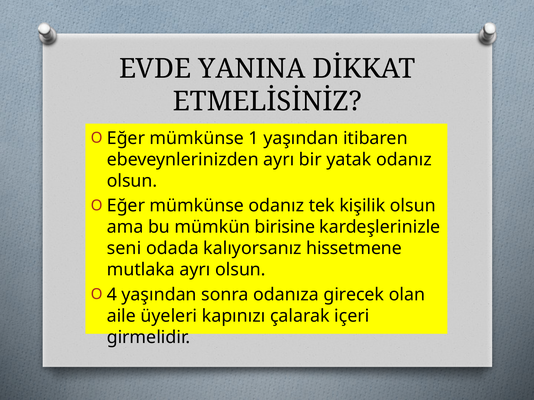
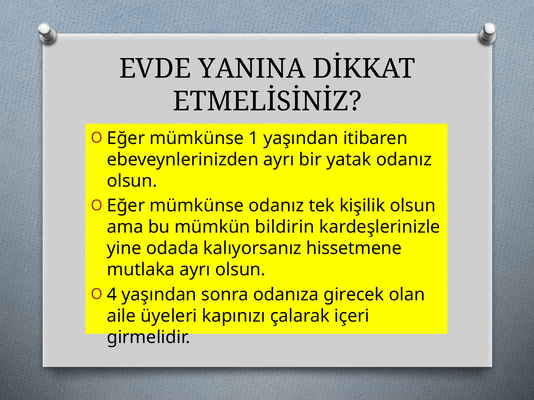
birisine: birisine -> bildirin (285, 227)
seni: seni -> yine (124, 249)
